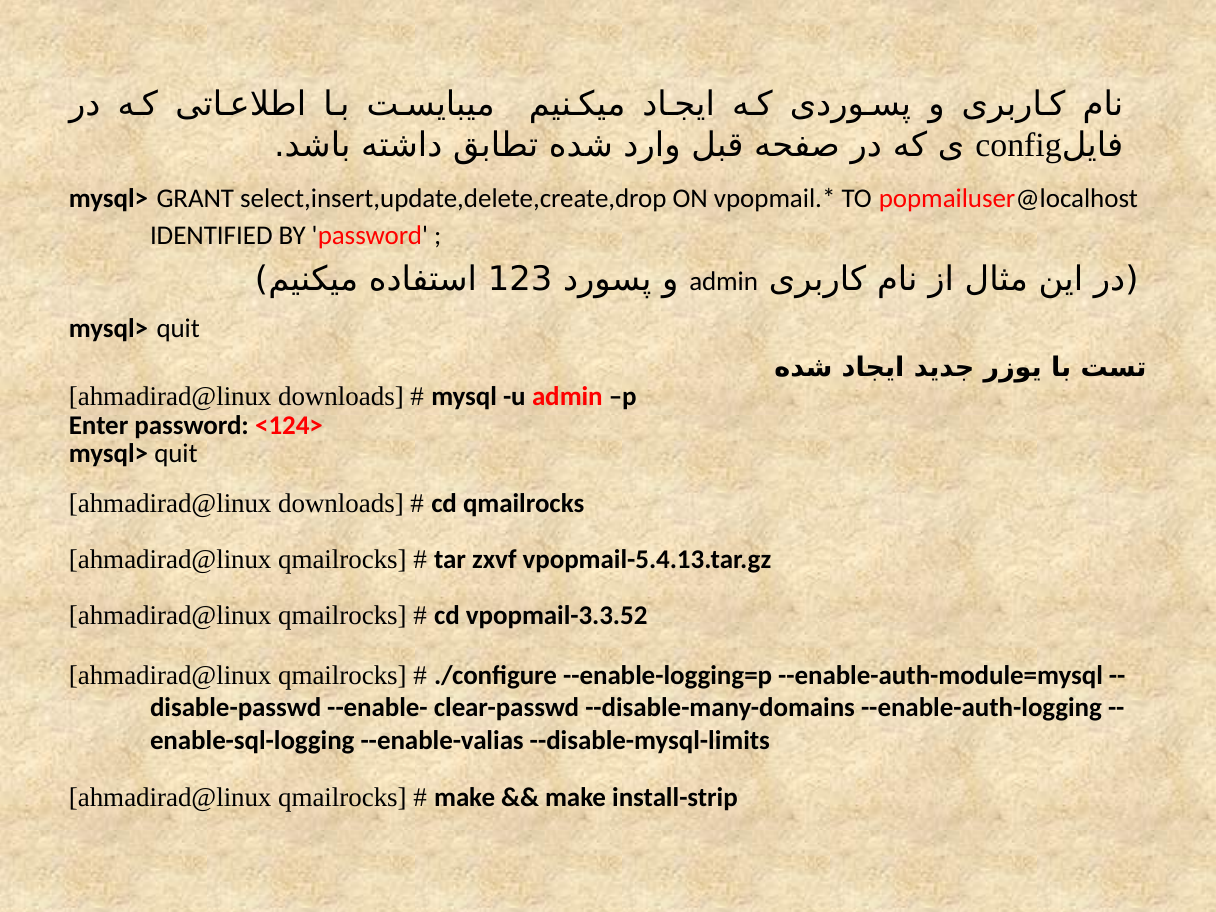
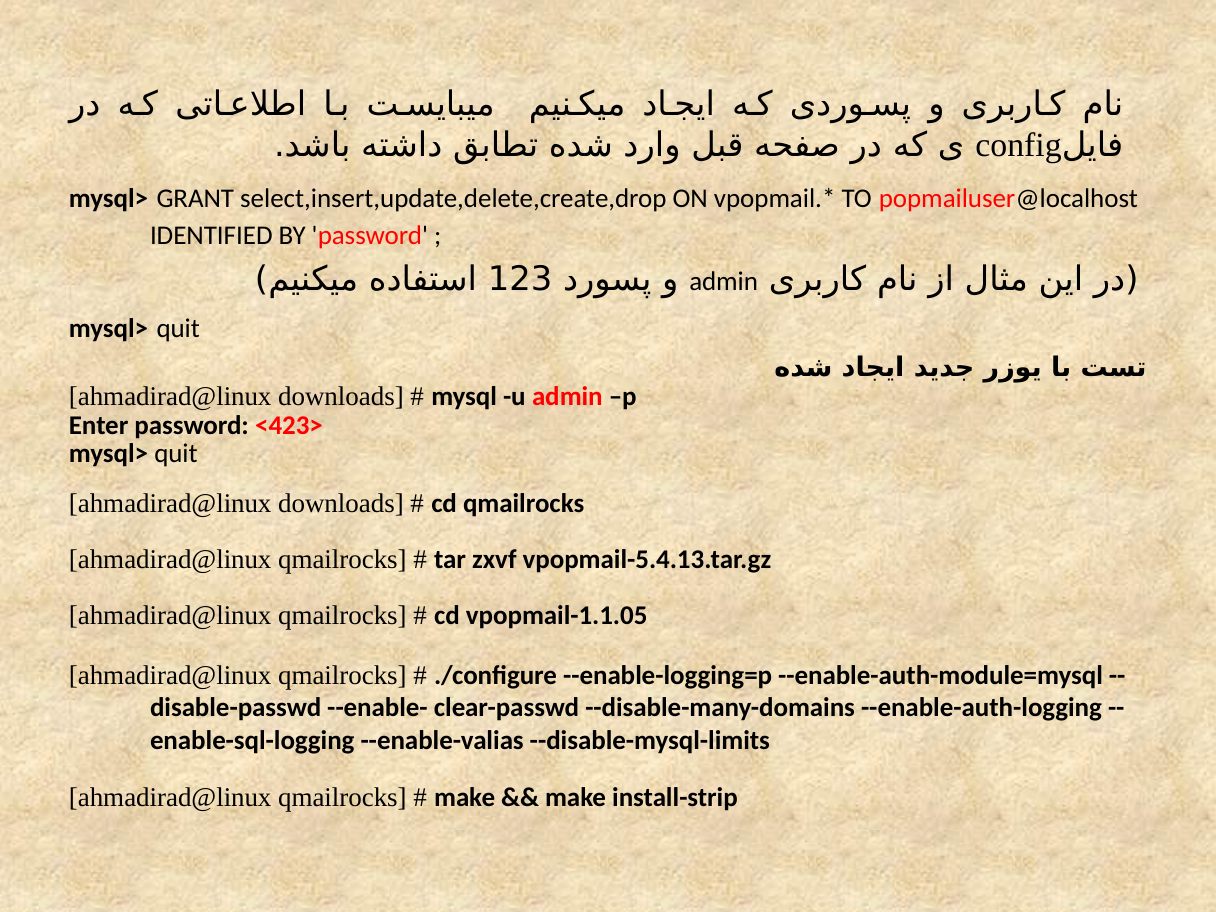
<124>: <124> -> <423> (289, 425)
vpopmail-3.3.52: vpopmail-3.3.52 -> vpopmail-1.1.05 (557, 616)
